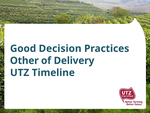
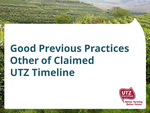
Decision: Decision -> Previous (60, 48)
Delivery: Delivery -> Claimed (74, 60)
